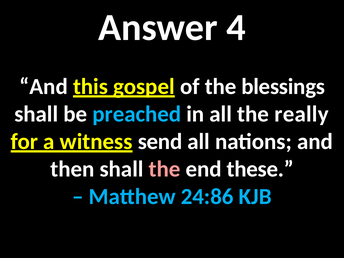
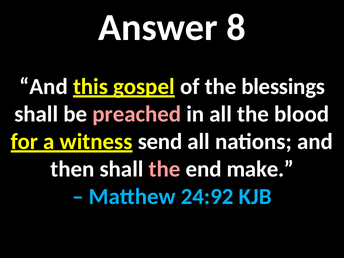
4: 4 -> 8 (236, 28)
preached colour: light blue -> pink (137, 114)
really: really -> blood (302, 114)
these: these -> make (260, 169)
24:86: 24:86 -> 24:92 (207, 197)
